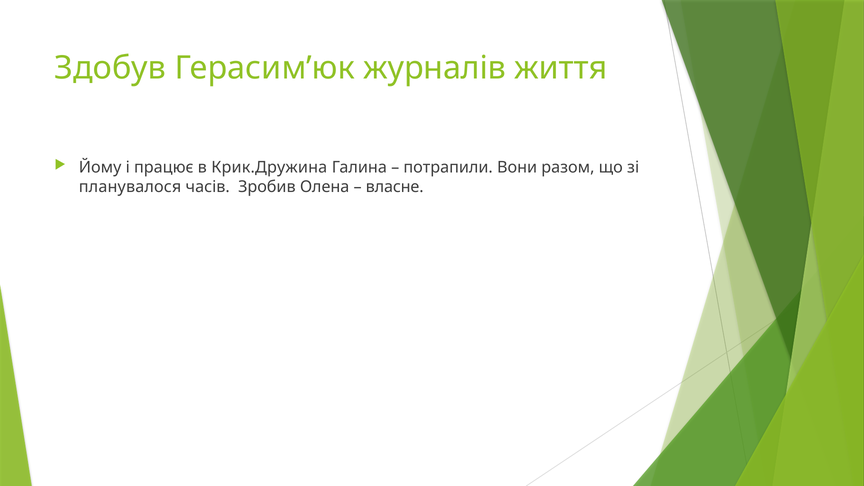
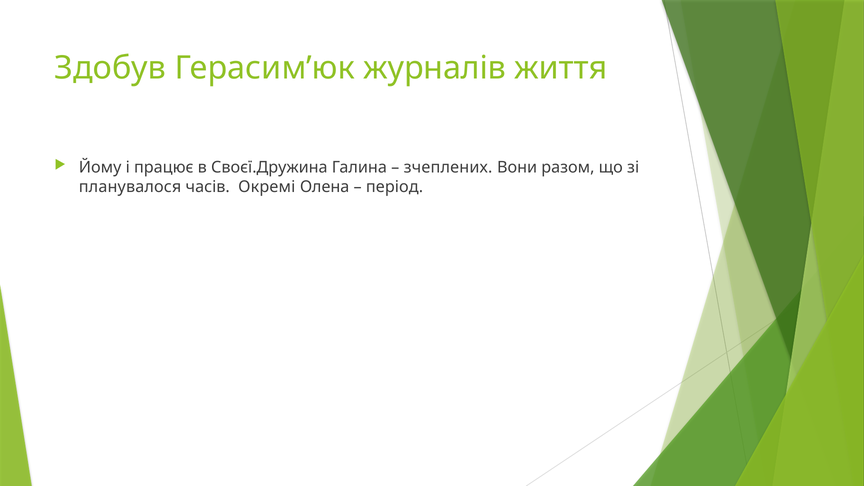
Крик.Дружина: Крик.Дружина -> Своєї.Дружина (269, 167)
потрапили: потрапили -> зчеплених (448, 167)
Зробив: Зробив -> Окремі (267, 187)
власне: власне -> період (395, 187)
